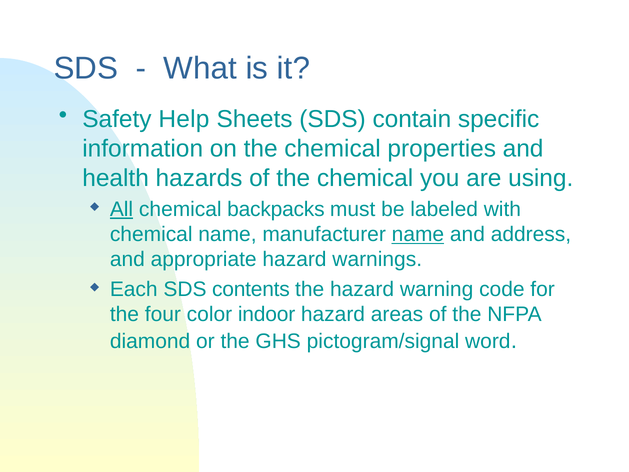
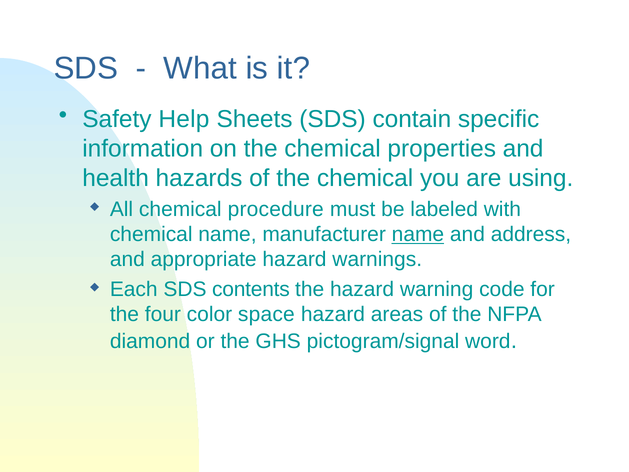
All underline: present -> none (121, 209)
backpacks: backpacks -> procedure (276, 209)
indoor: indoor -> space (266, 314)
